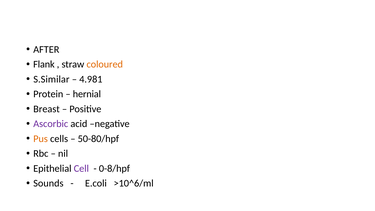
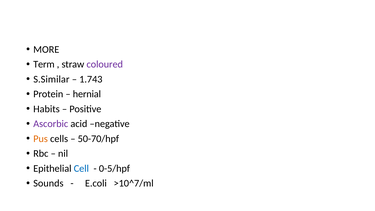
AFTER: AFTER -> MORE (46, 49)
Flank: Flank -> Term (44, 64)
coloured colour: orange -> purple (105, 64)
4.981: 4.981 -> 1.743 (91, 79)
Breast: Breast -> Habits (47, 109)
50-80/hpf: 50-80/hpf -> 50-70/hpf (98, 139)
Cell colour: purple -> blue (81, 168)
0-8/hpf: 0-8/hpf -> 0-5/hpf (114, 168)
>10^6/ml: >10^6/ml -> >10^7/ml (134, 183)
